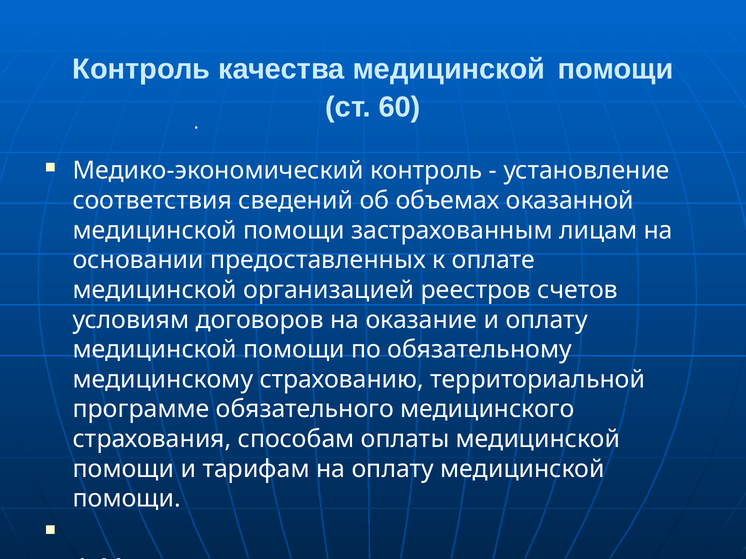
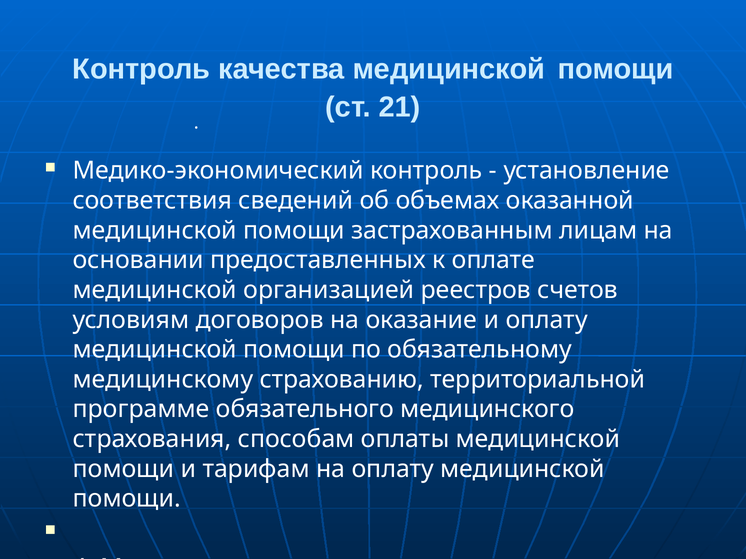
60: 60 -> 21 (400, 107)
